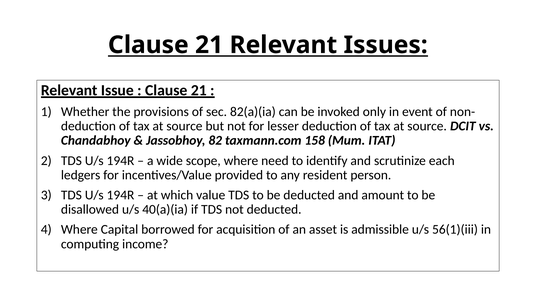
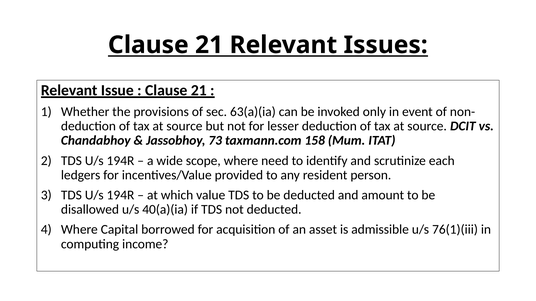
82(a)(ia: 82(a)(ia -> 63(a)(ia (253, 112)
82: 82 -> 73 (215, 141)
56(1)(iii: 56(1)(iii -> 76(1)(iii (455, 230)
